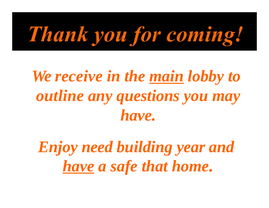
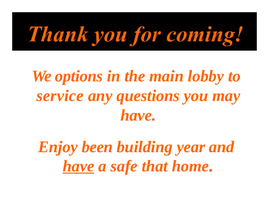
receive: receive -> options (79, 76)
main underline: present -> none (167, 76)
outline: outline -> service (60, 96)
need: need -> been (97, 147)
